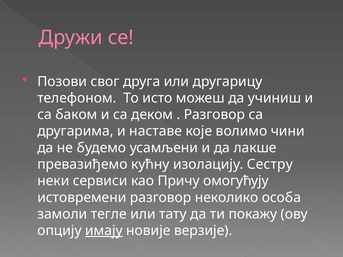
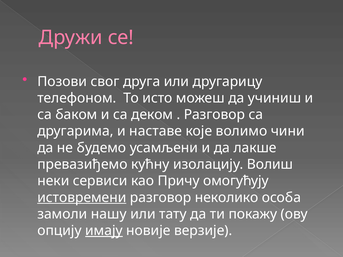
Сестру: Сестру -> Волиш (270, 164)
истовремени underline: none -> present (82, 198)
тегле: тегле -> нашу (109, 214)
